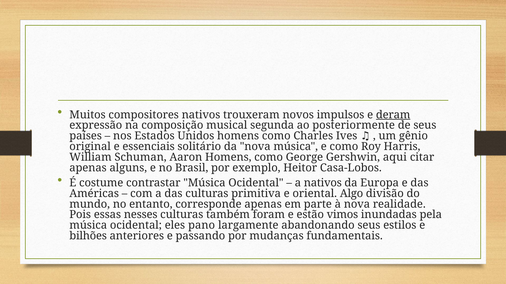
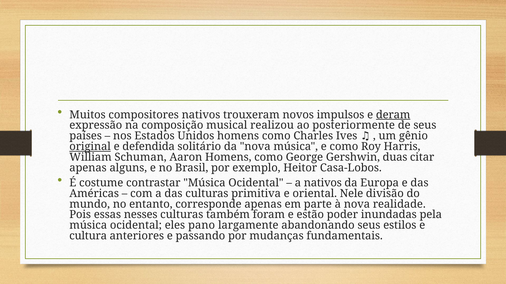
segunda: segunda -> realizou (272, 126)
original underline: none -> present (90, 147)
essenciais: essenciais -> defendida (149, 147)
aqui: aqui -> duas (395, 157)
Algo: Algo -> Nele (352, 194)
vimos: vimos -> poder (342, 215)
bilhões: bilhões -> cultura (88, 236)
